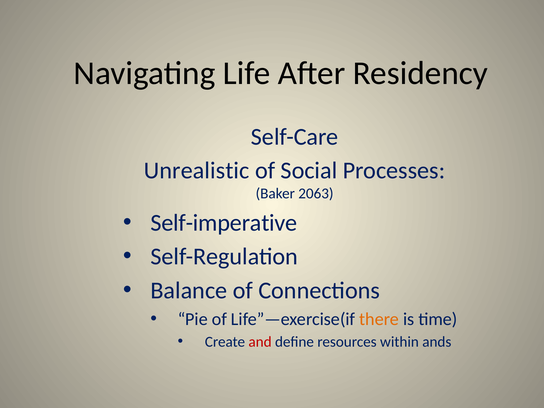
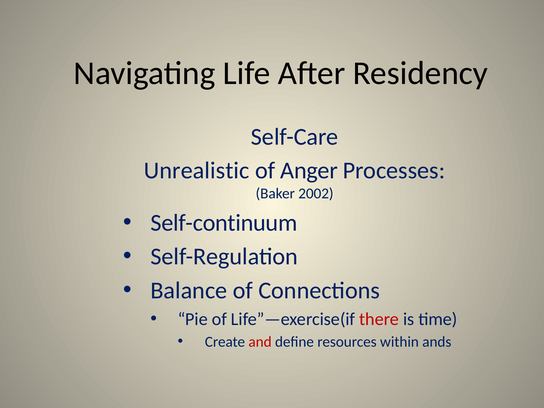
Social: Social -> Anger (309, 171)
2063: 2063 -> 2002 (316, 194)
Self-imperative: Self-imperative -> Self-continuum (224, 223)
there colour: orange -> red (379, 319)
